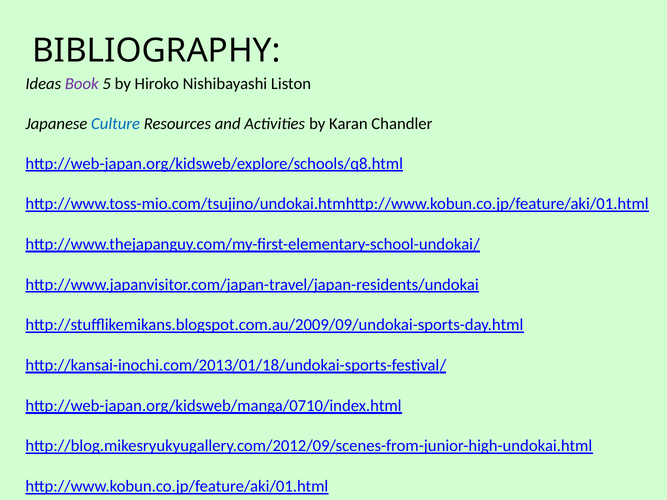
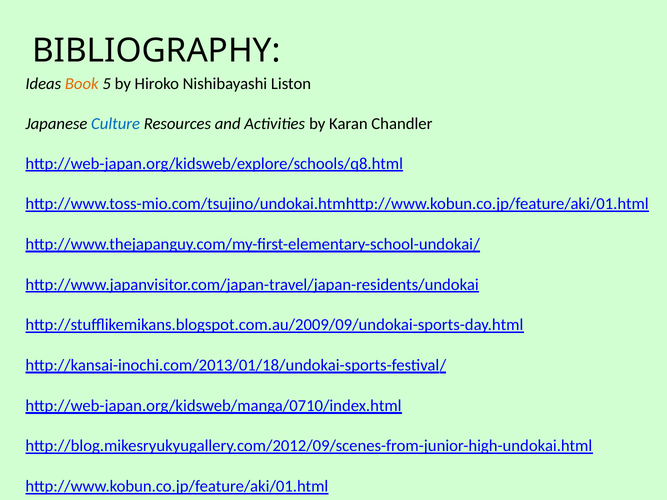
Book colour: purple -> orange (82, 84)
